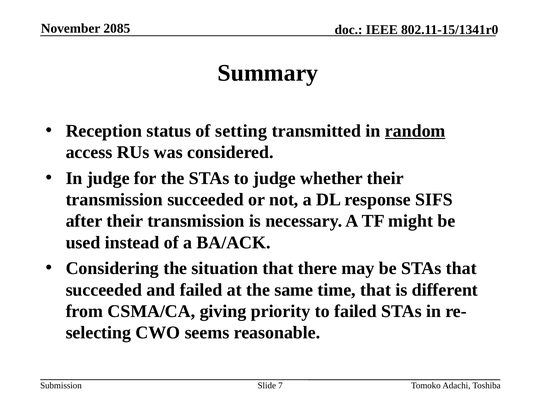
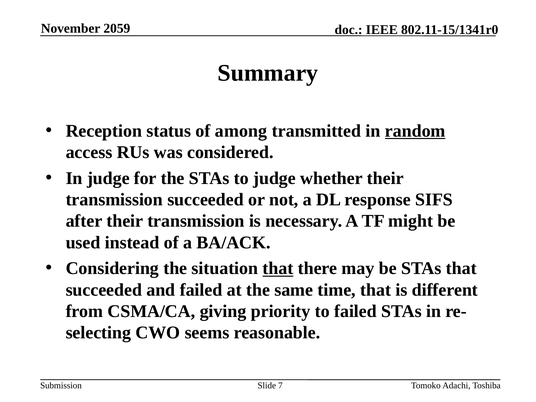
2085: 2085 -> 2059 (117, 28)
setting: setting -> among (241, 131)
that underline: none -> present (278, 268)
